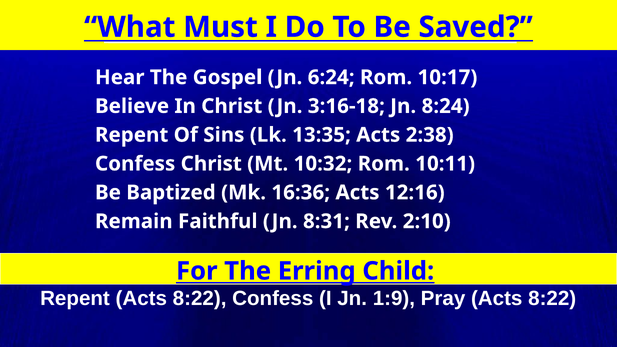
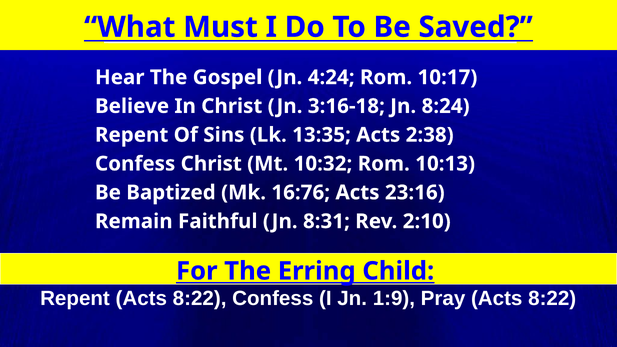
6:24: 6:24 -> 4:24 (331, 77)
10:11: 10:11 -> 10:13 (445, 164)
16:36: 16:36 -> 16:76 (301, 193)
12:16: 12:16 -> 23:16 (415, 193)
